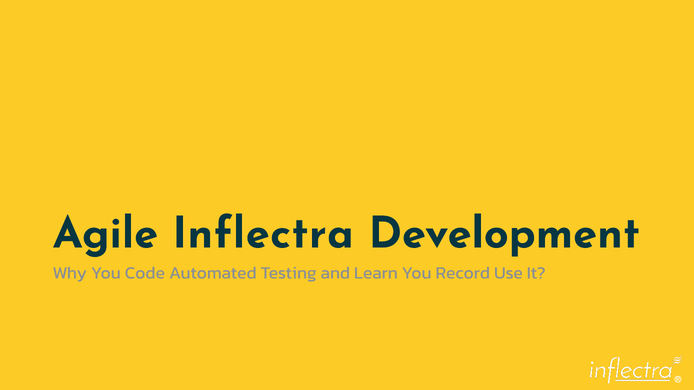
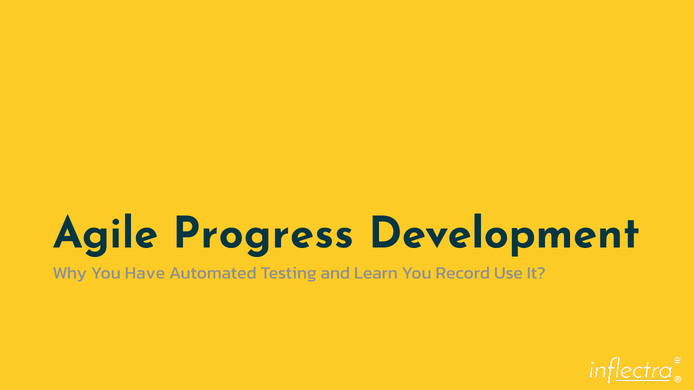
Inflectra: Inflectra -> Progress (263, 233)
Code: Code -> Have (145, 273)
